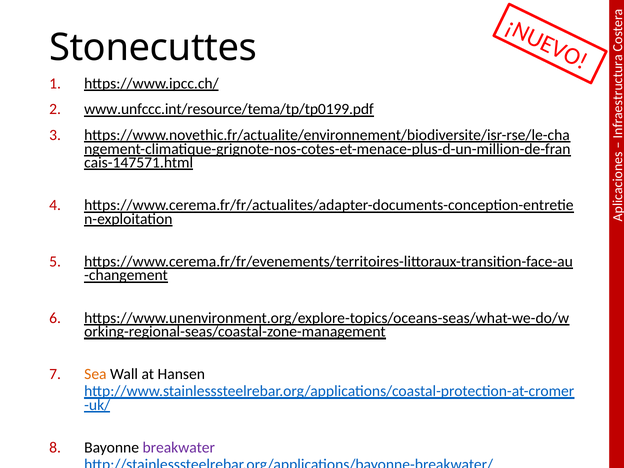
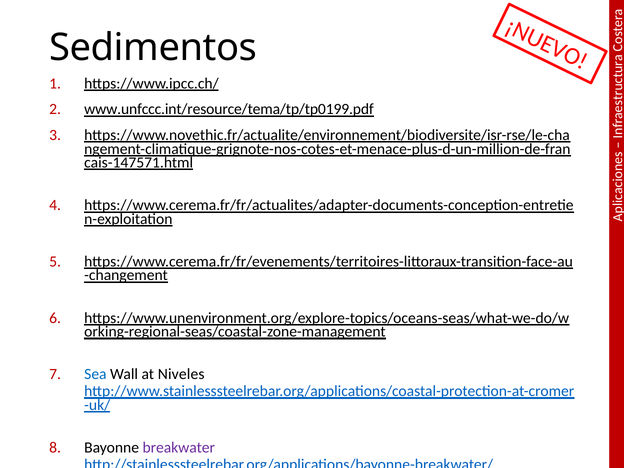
Stonecuttes: Stonecuttes -> Sedimentos (153, 48)
Sea colour: orange -> blue (95, 374)
Hansen: Hansen -> Niveles (181, 374)
